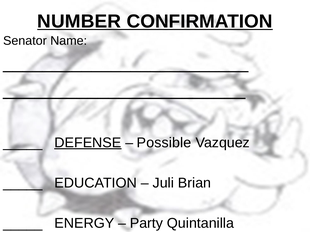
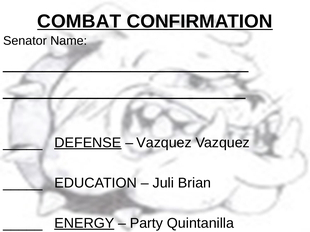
NUMBER: NUMBER -> COMBAT (79, 21)
Possible: Possible -> Vazquez (164, 143)
ENERGY underline: none -> present (84, 224)
